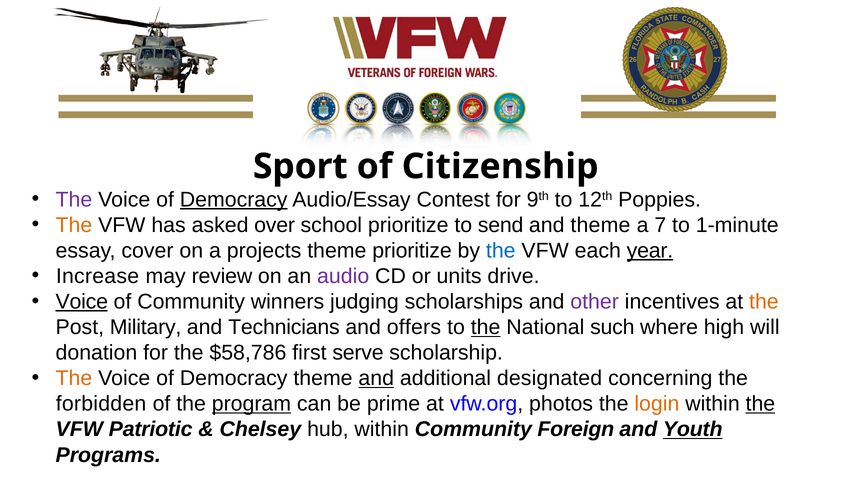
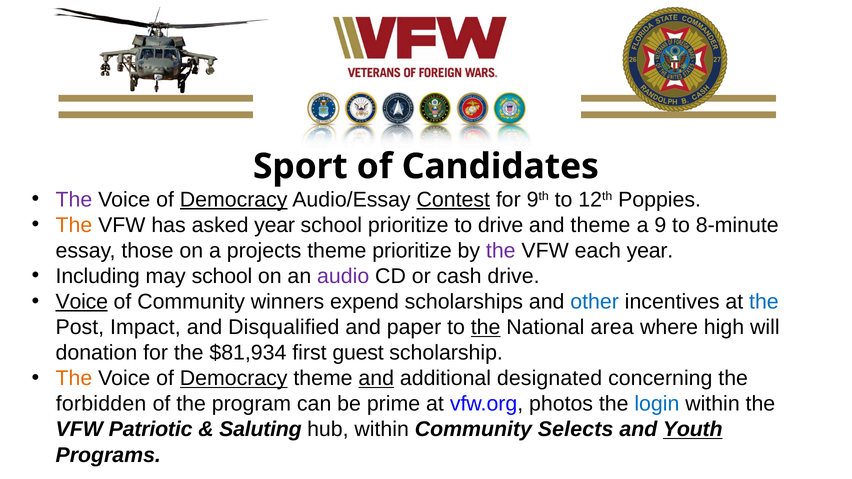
Citizenship: Citizenship -> Candidates (500, 167)
Contest underline: none -> present (453, 200)
asked over: over -> year (275, 225)
to send: send -> drive (501, 225)
7: 7 -> 9 (660, 225)
1-minute: 1-minute -> 8-minute (737, 225)
cover: cover -> those (147, 251)
the colour: blue -> purple (501, 251)
year underline: present -> none (650, 251)
Increase: Increase -> Including (98, 276)
may review: review -> school (222, 276)
units: units -> cash (459, 276)
judging: judging -> expend (364, 302)
other colour: purple -> blue (595, 302)
the colour: orange -> blue (764, 302)
Military: Military -> Impact (145, 327)
Technicians: Technicians -> Disqualified (284, 327)
offers: offers -> paper (414, 327)
such: such -> area (612, 327)
$58,786: $58,786 -> $81,934 (248, 353)
serve: serve -> guest (358, 353)
Democracy underline: none -> present (234, 379)
program underline: present -> none (251, 404)
login colour: orange -> blue (657, 404)
the underline: present -> none (760, 404)
Chelsey: Chelsey -> Saluting (260, 430)
Foreign: Foreign -> Selects (576, 430)
